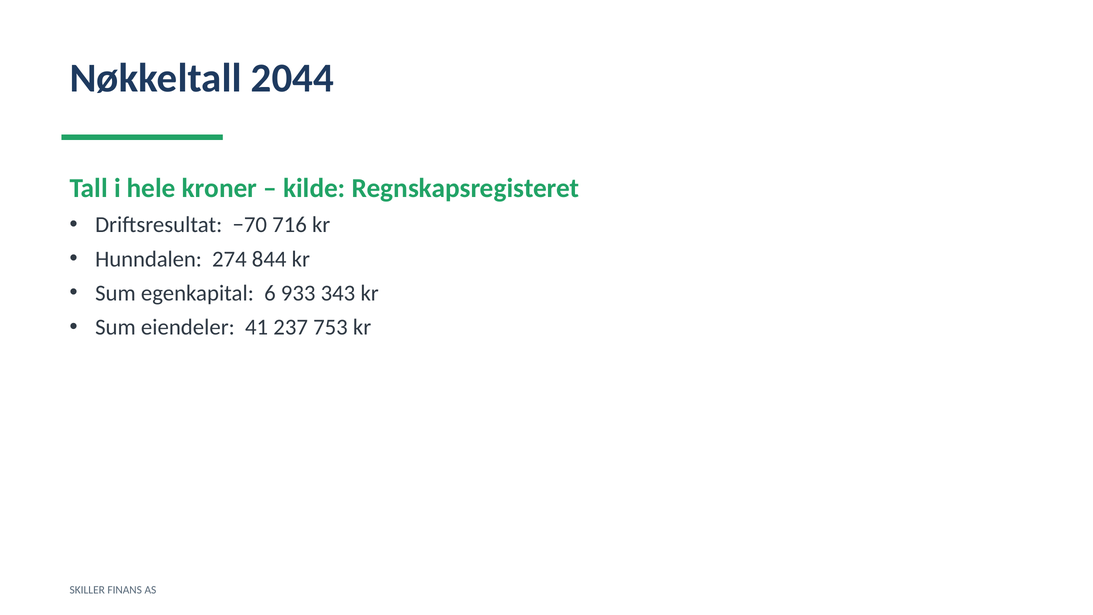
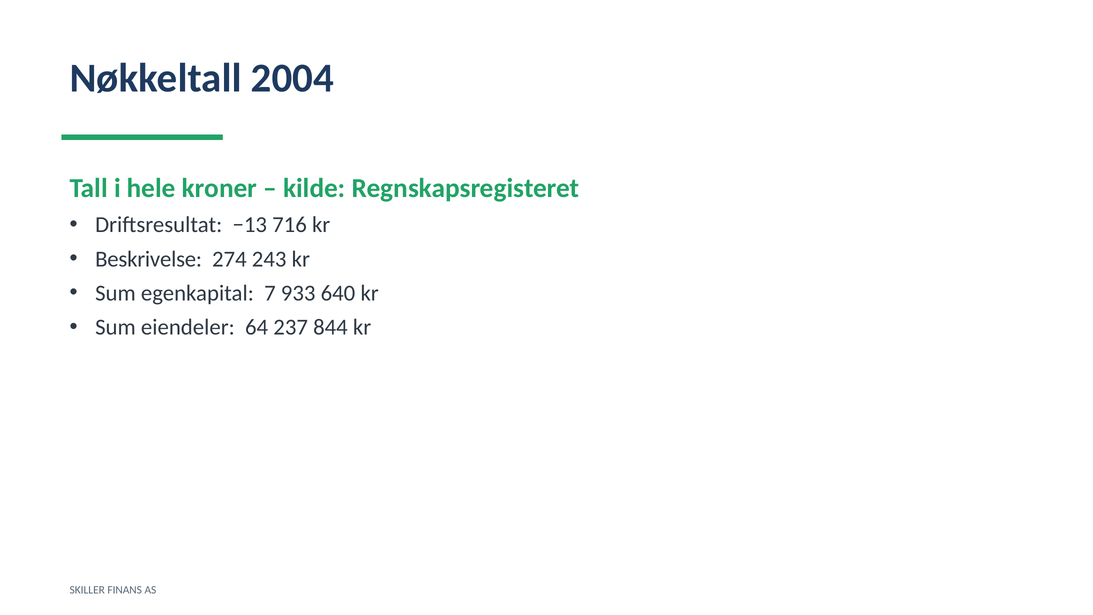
2044: 2044 -> 2004 (292, 78)
−70: −70 -> −13 (250, 225)
Hunndalen: Hunndalen -> Beskrivelse (149, 259)
844: 844 -> 243 (269, 259)
6: 6 -> 7 (270, 293)
343: 343 -> 640 (338, 293)
41: 41 -> 64 (257, 327)
753: 753 -> 844 (330, 327)
